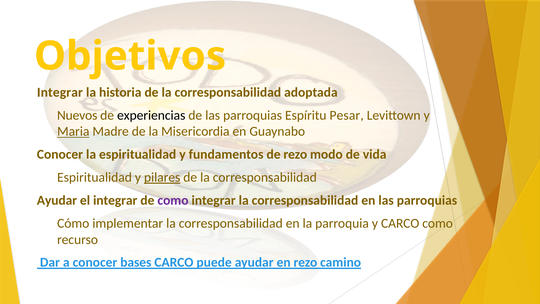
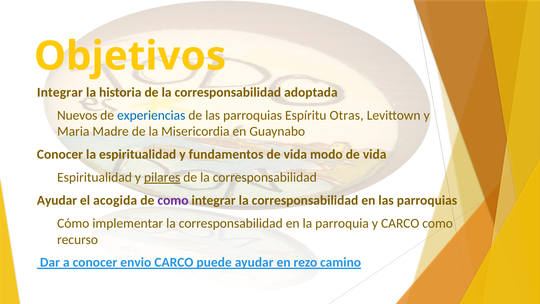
experiencias colour: black -> blue (151, 115)
Pesar: Pesar -> Otras (347, 115)
Maria underline: present -> none (73, 131)
fundamentos de rezo: rezo -> vida (295, 154)
el integrar: integrar -> acogida (115, 200)
bases: bases -> envio (136, 262)
